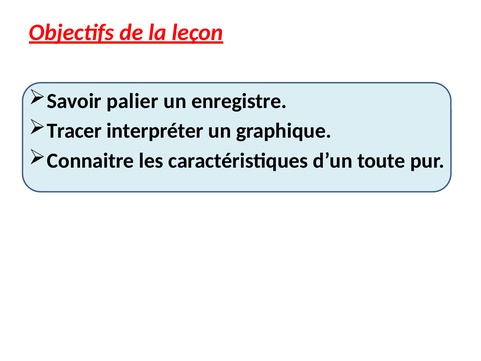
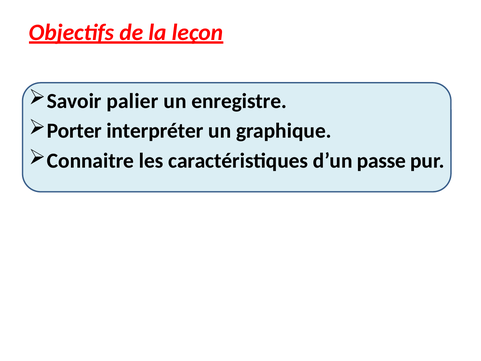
Tracer: Tracer -> Porter (74, 131)
toute: toute -> passe (381, 161)
